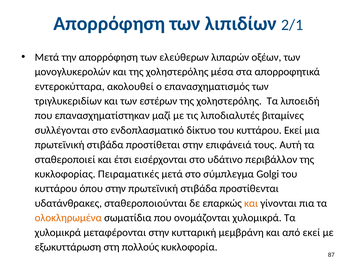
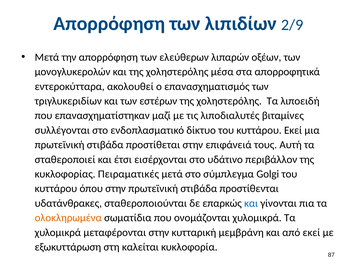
2/1: 2/1 -> 2/9 (292, 25)
και colour: orange -> blue (251, 203)
πολλούς: πολλούς -> καλείται (140, 247)
